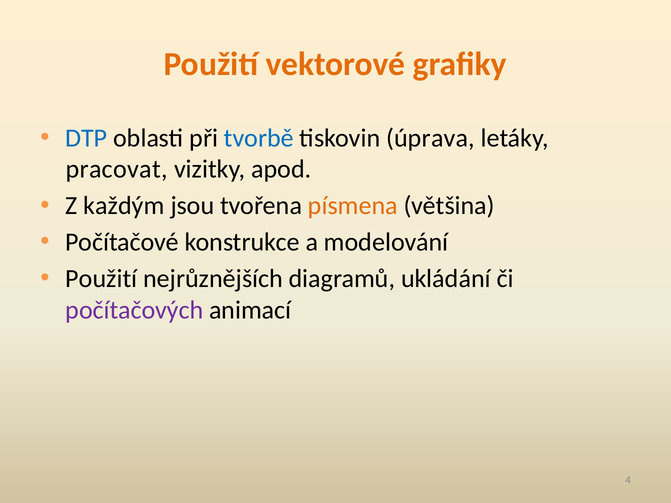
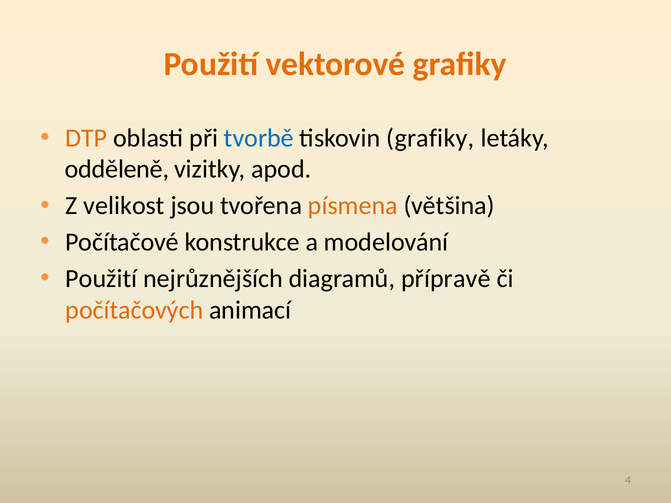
DTP colour: blue -> orange (86, 138)
tiskovin úprava: úprava -> grafiky (430, 138)
pracovat: pracovat -> odděleně (117, 169)
každým: každým -> velikost (124, 206)
ukládání: ukládání -> přípravě (446, 279)
počítačových colour: purple -> orange (134, 310)
